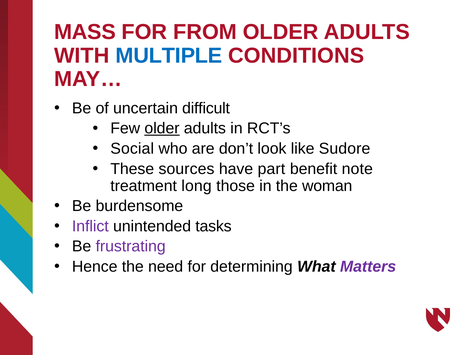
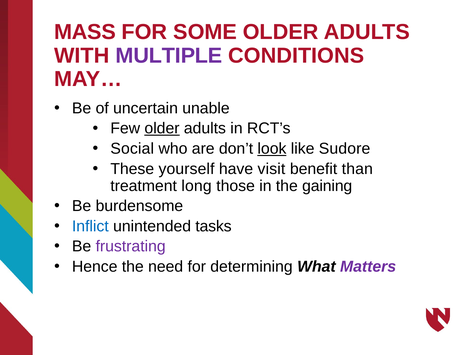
FROM: FROM -> SOME (205, 32)
MULTIPLE colour: blue -> purple (169, 56)
difficult: difficult -> unable (206, 108)
look underline: none -> present (272, 149)
sources: sources -> yourself (186, 169)
part: part -> visit (271, 169)
note: note -> than (357, 169)
woman: woman -> gaining (327, 186)
Inflict colour: purple -> blue (90, 226)
